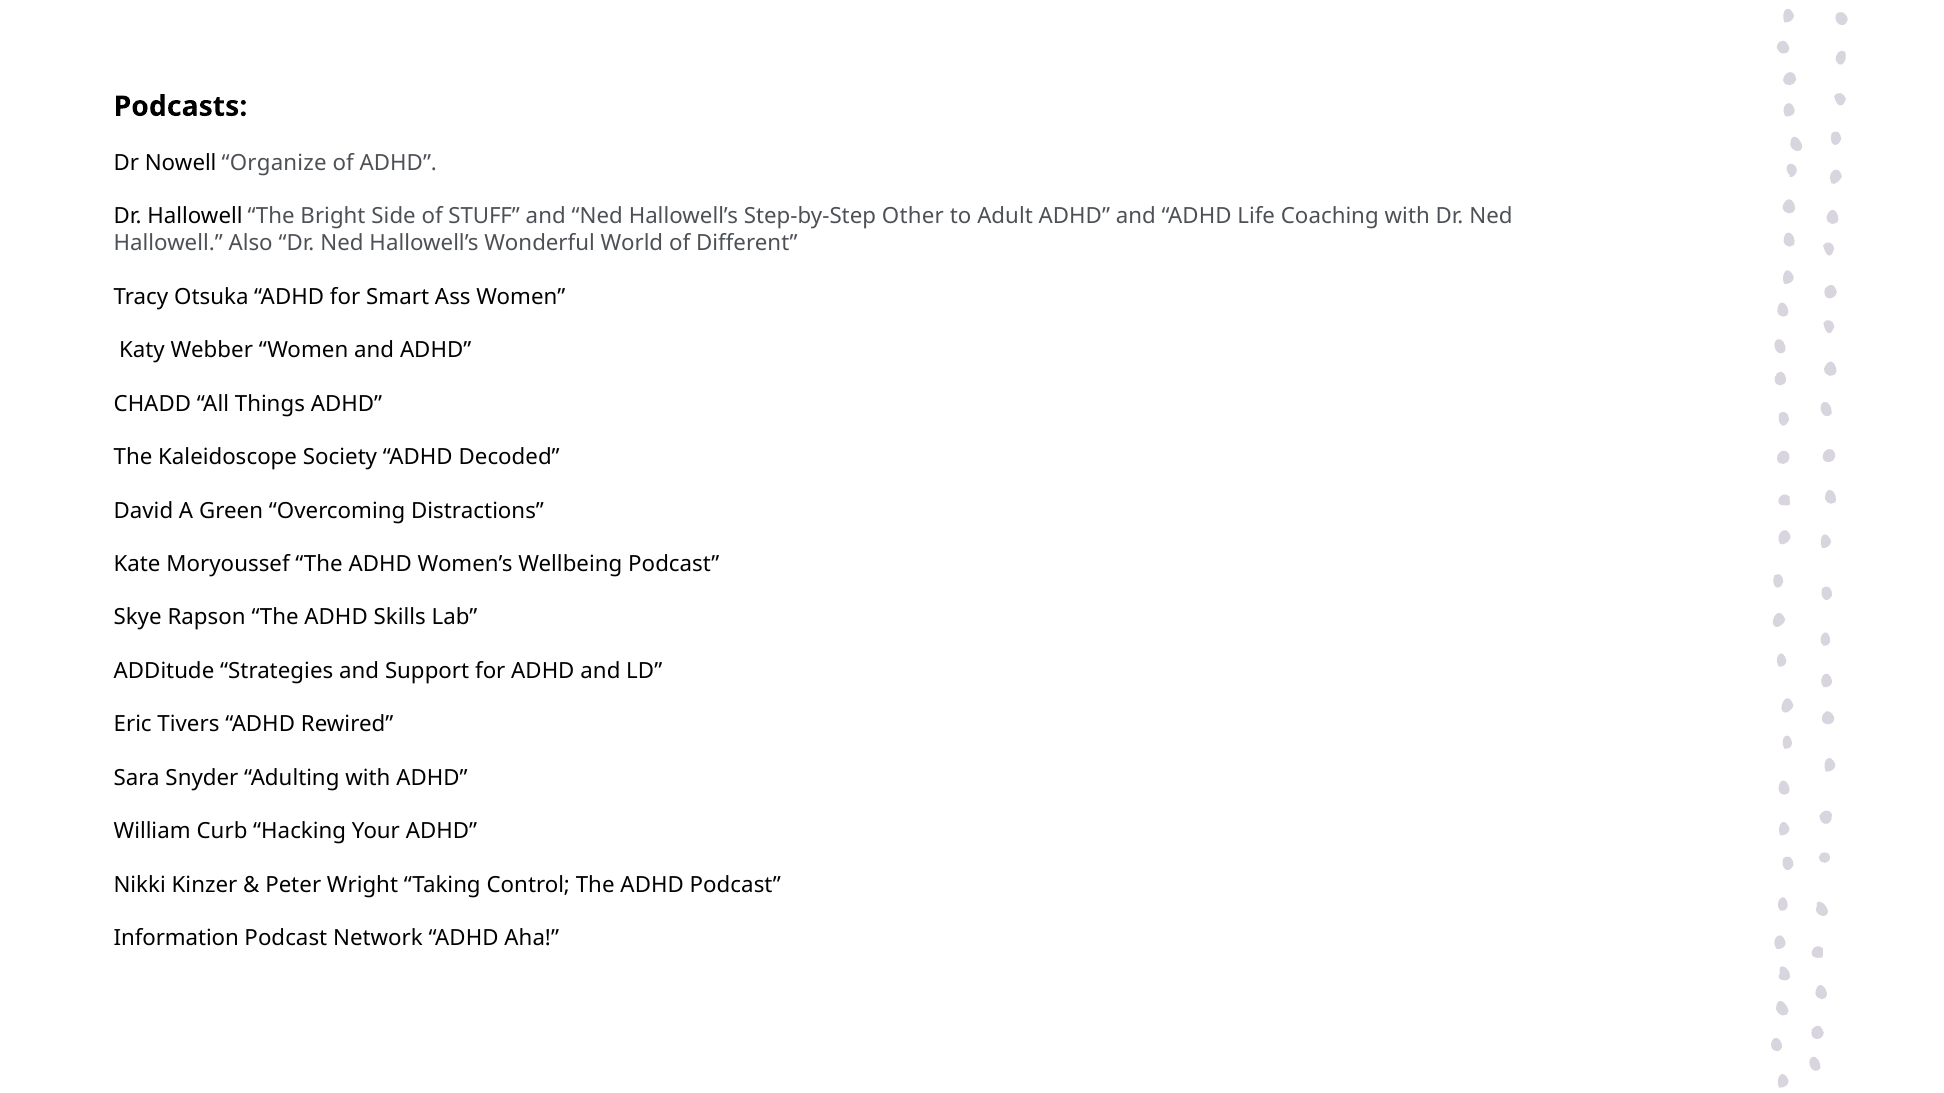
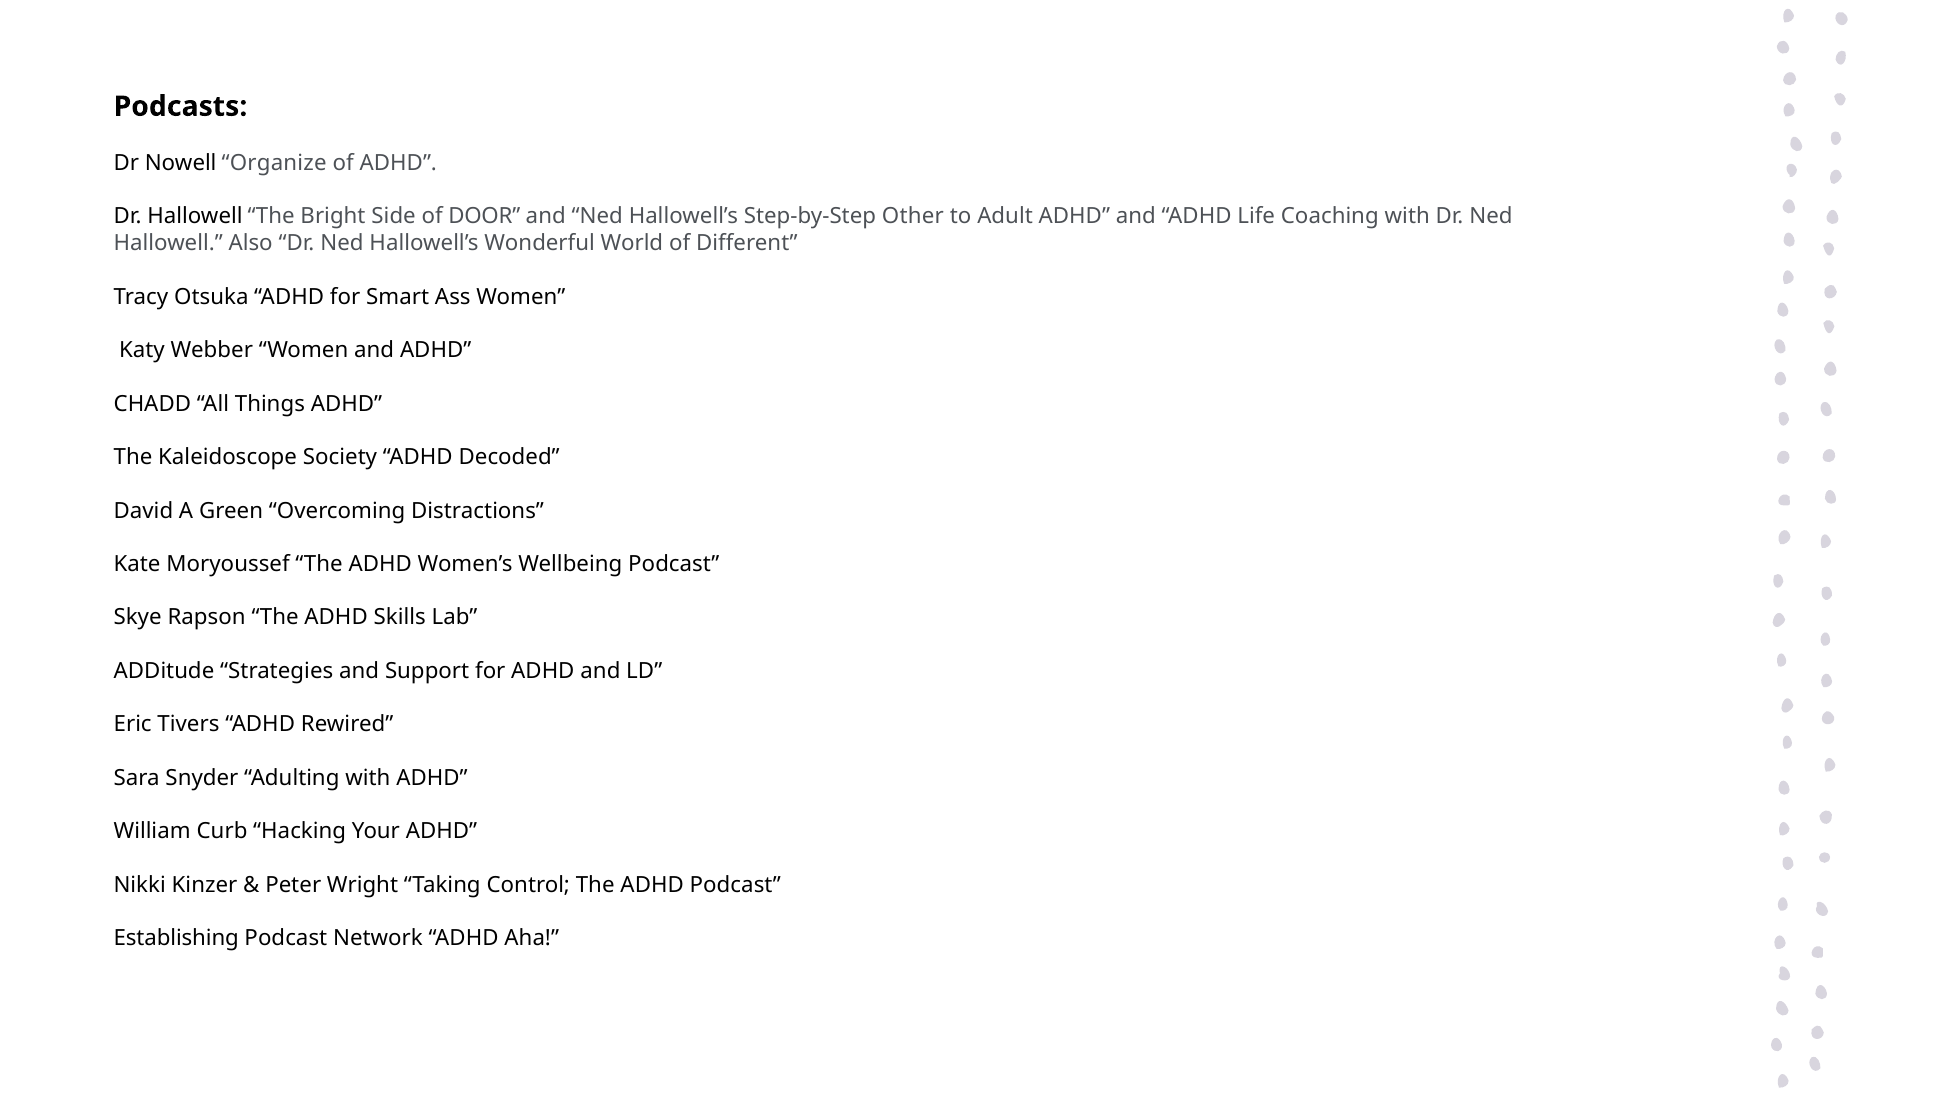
STUFF: STUFF -> DOOR (484, 217)
Information: Information -> Establishing (176, 939)
